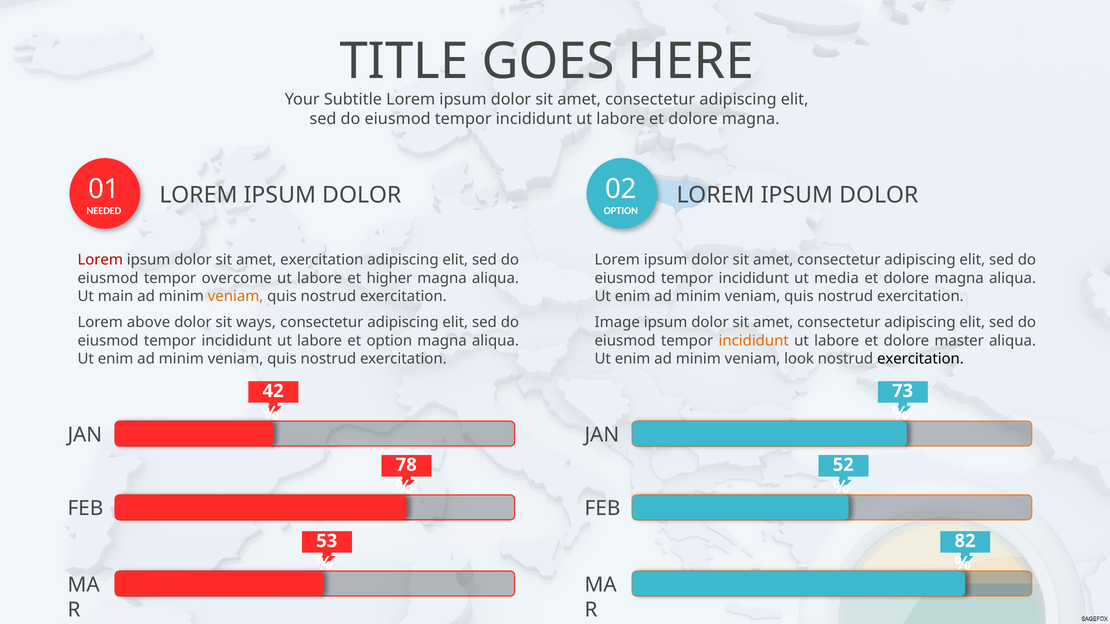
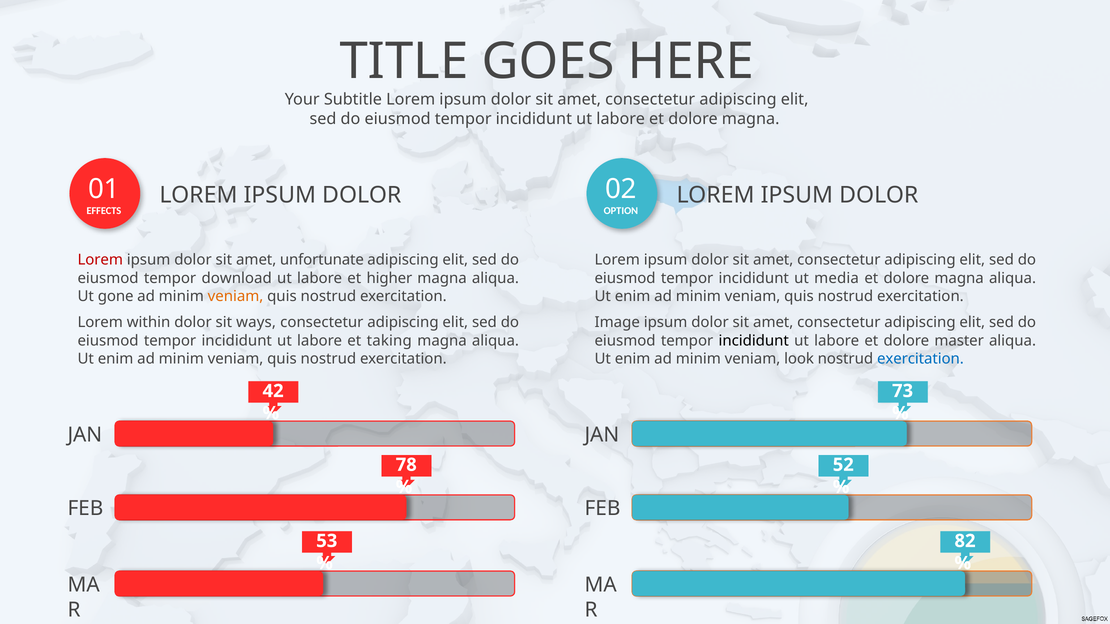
NEEDED: NEEDED -> EFFECTS (104, 211)
amet exercitation: exercitation -> unfortunate (322, 260)
overcome: overcome -> download (237, 278)
main: main -> gone (116, 296)
above: above -> within (149, 323)
et option: option -> taking (389, 341)
incididunt colour: orange -> black (754, 341)
exercitation colour: black -> blue (920, 359)
